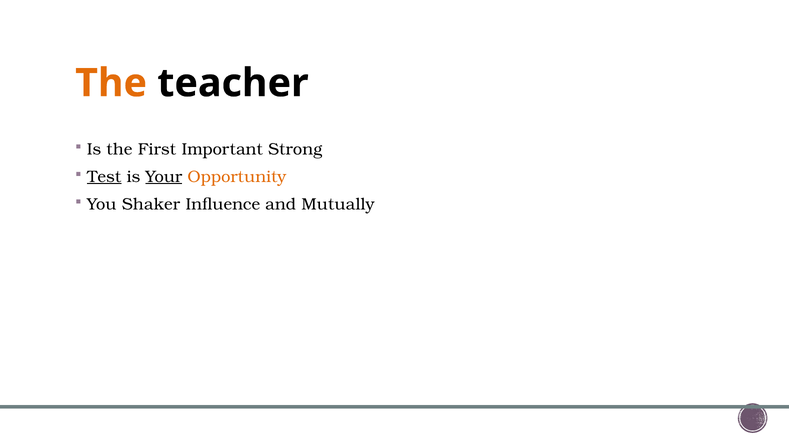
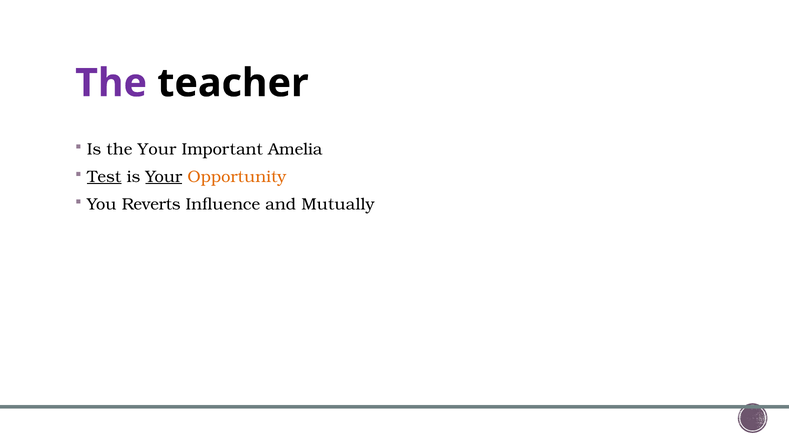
The colour: orange -> purple (111, 83)
the First: First -> Your (157, 149)
Strong: Strong -> Amelia (295, 149)
Shaker: Shaker -> Reverts (151, 204)
